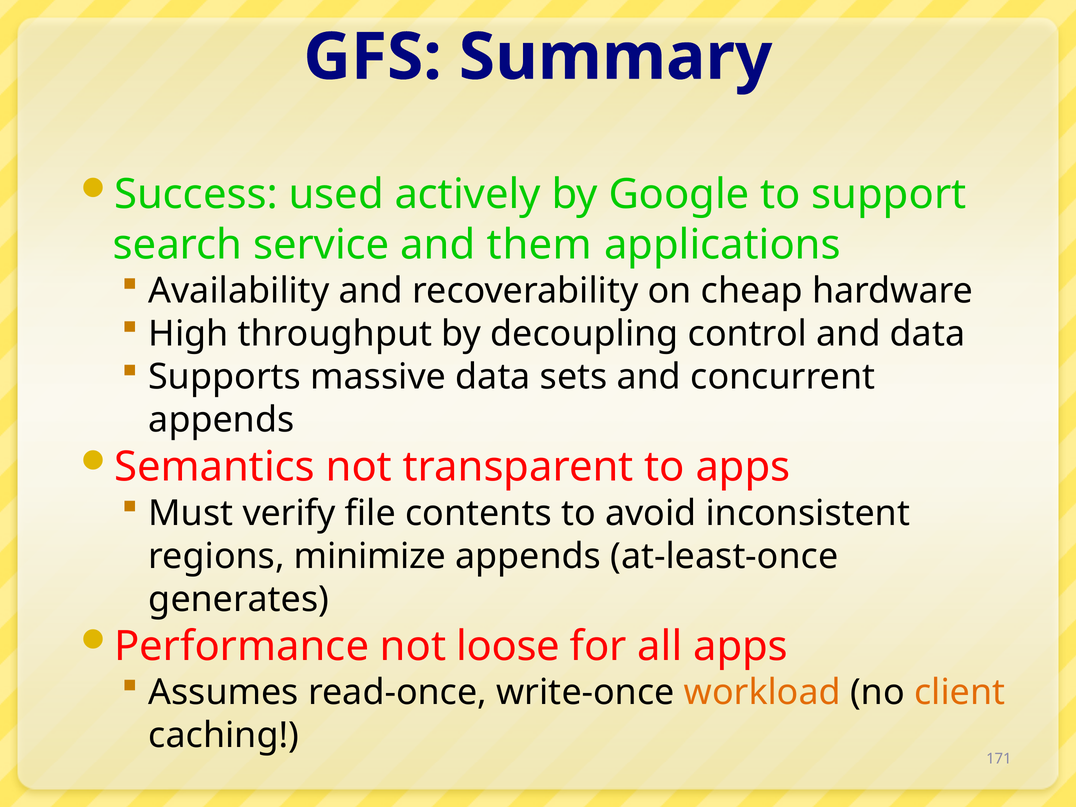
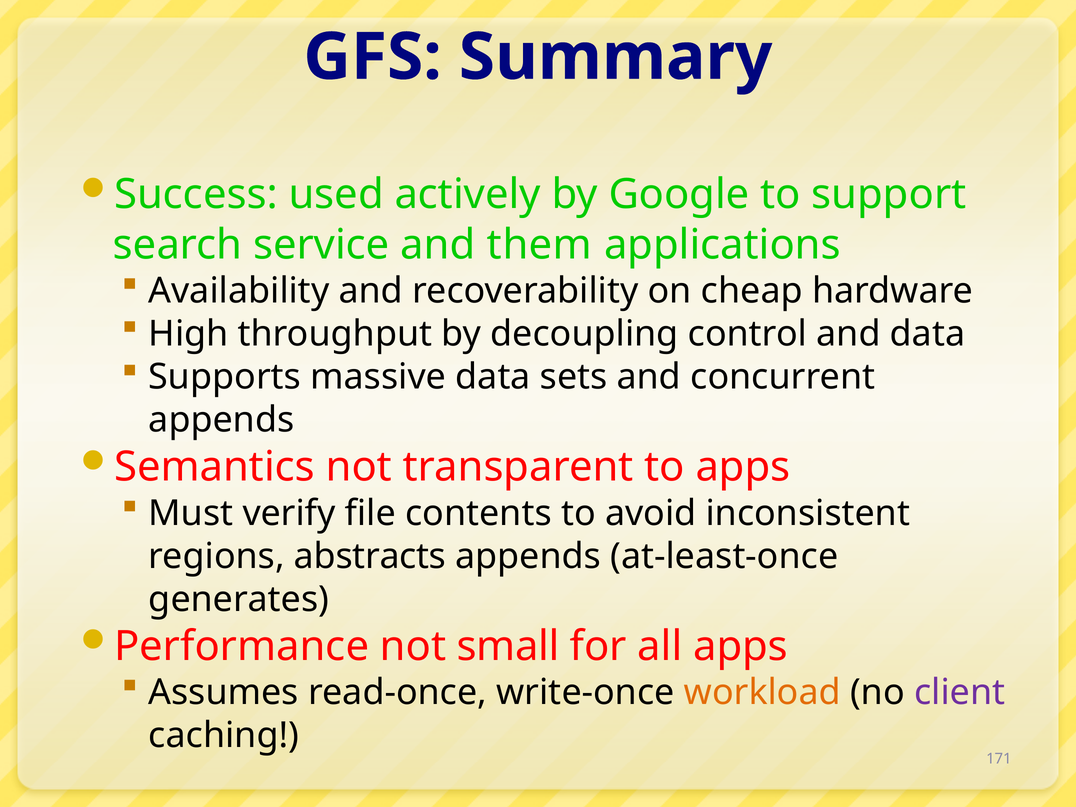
minimize: minimize -> abstracts (370, 556)
loose: loose -> small (508, 646)
client colour: orange -> purple (960, 692)
